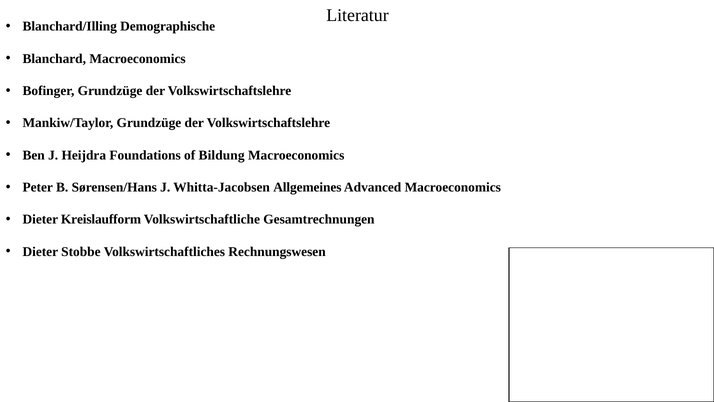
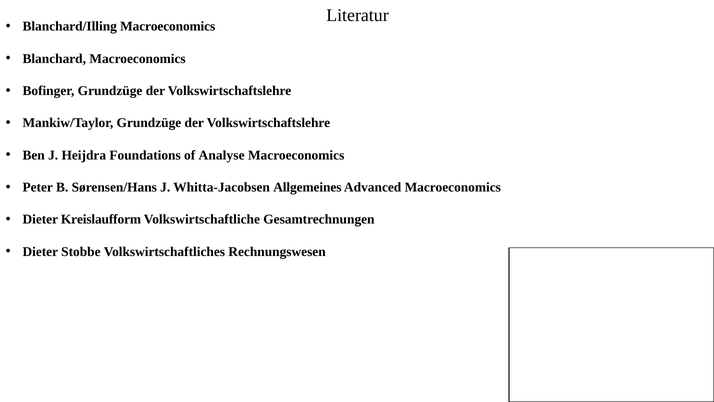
Blanchard/Illing Demographische: Demographische -> Macroeconomics (168, 27)
Bildung: Bildung -> Analyse (222, 155)
